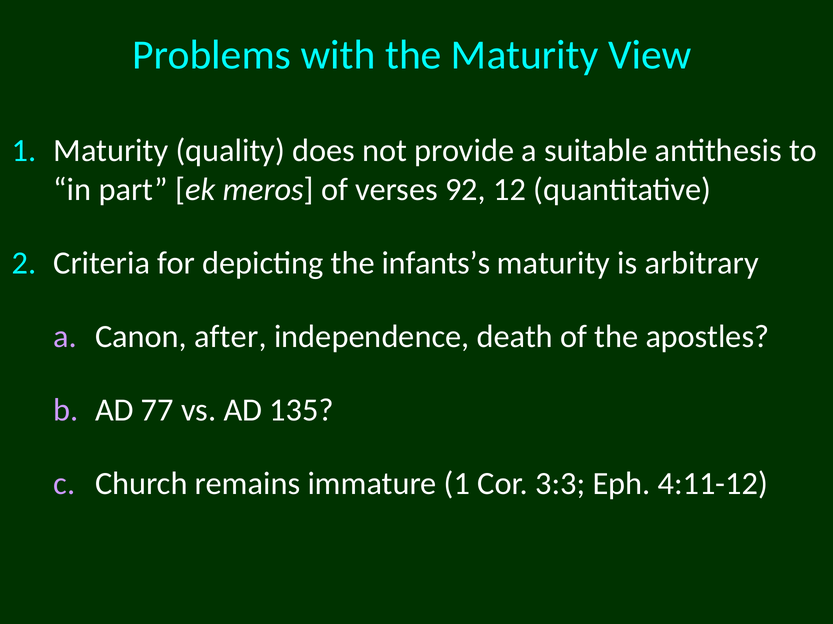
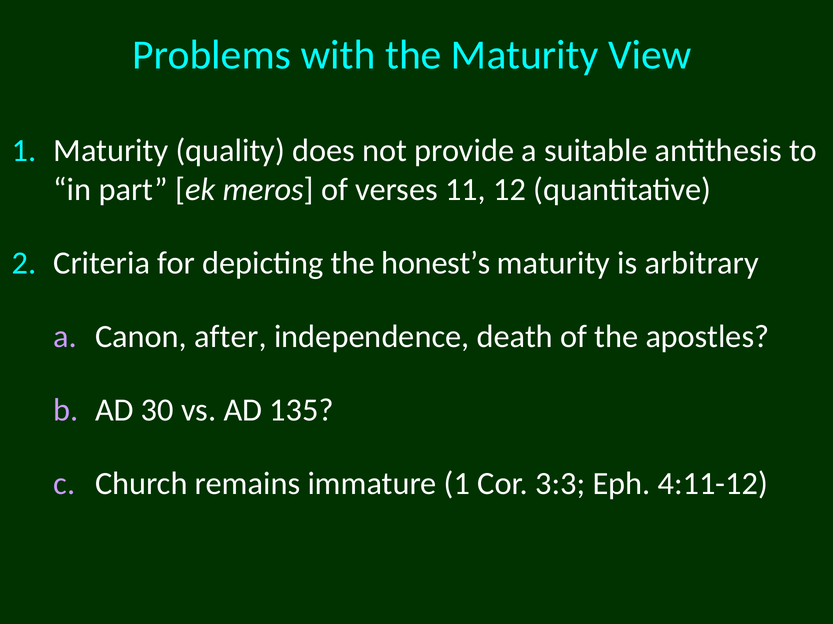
92: 92 -> 11 (465, 190)
infants’s: infants’s -> honest’s (436, 263)
77: 77 -> 30 (157, 410)
